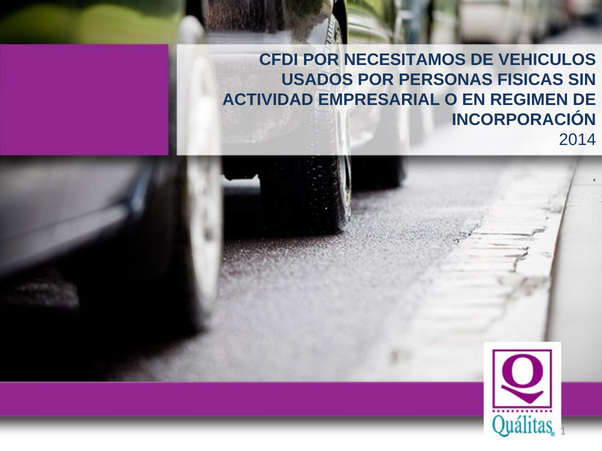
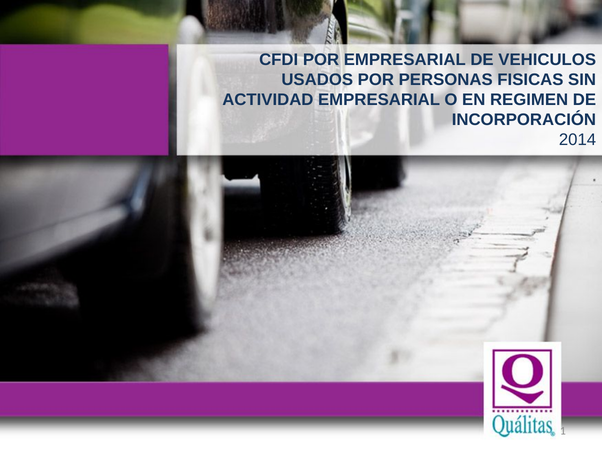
POR NECESITAMOS: NECESITAMOS -> EMPRESARIAL (405, 60)
